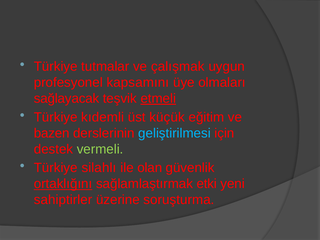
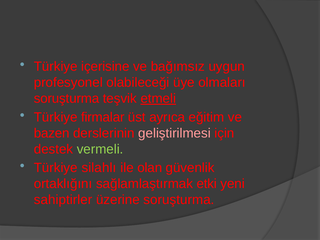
tutmalar: tutmalar -> içerisine (105, 67)
çalışmak: çalışmak -> bağımsız (178, 67)
kapsamını: kapsamını -> olabileceği (138, 83)
sağlayacak: sağlayacak -> soruşturma (67, 99)
kıdemli: kıdemli -> firmalar (103, 117)
küçük: küçük -> ayrıca (167, 117)
geliştirilmesi colour: light blue -> pink (174, 133)
ortaklığını underline: present -> none (63, 184)
